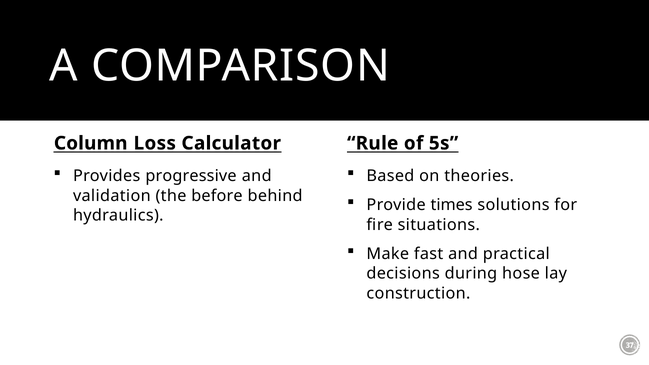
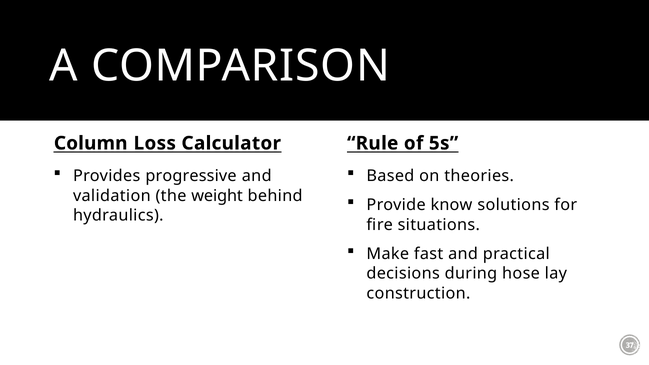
before: before -> weight (217, 196)
times: times -> know (451, 205)
